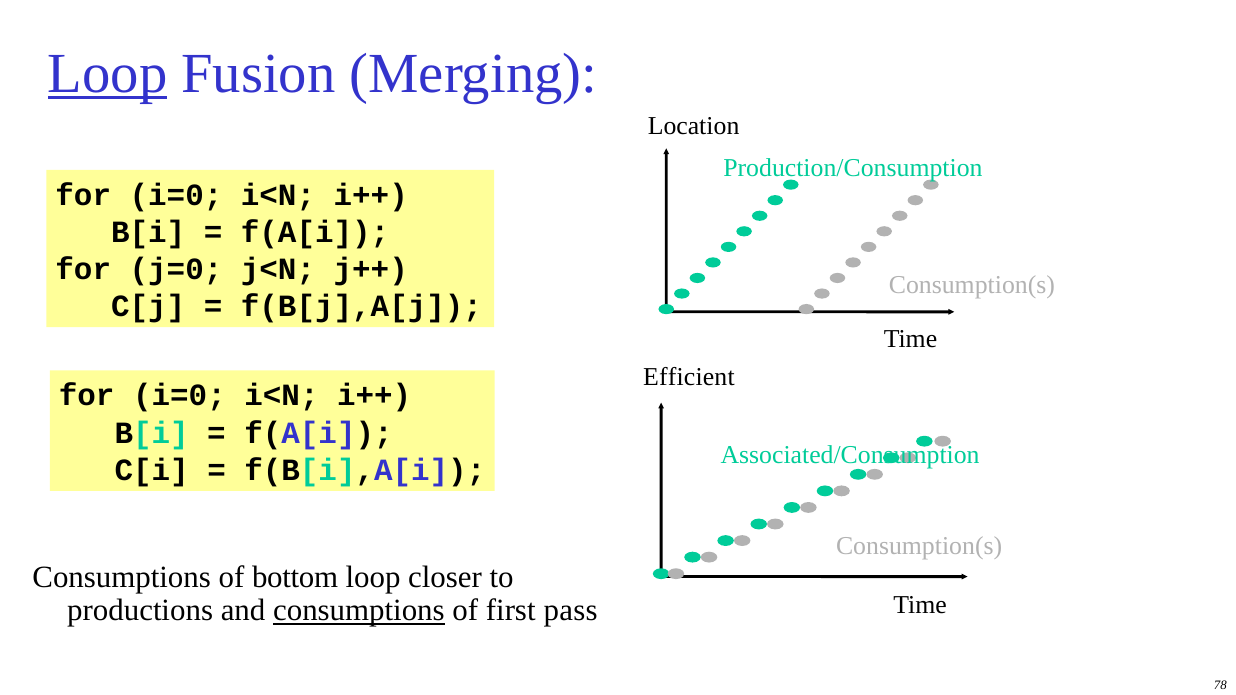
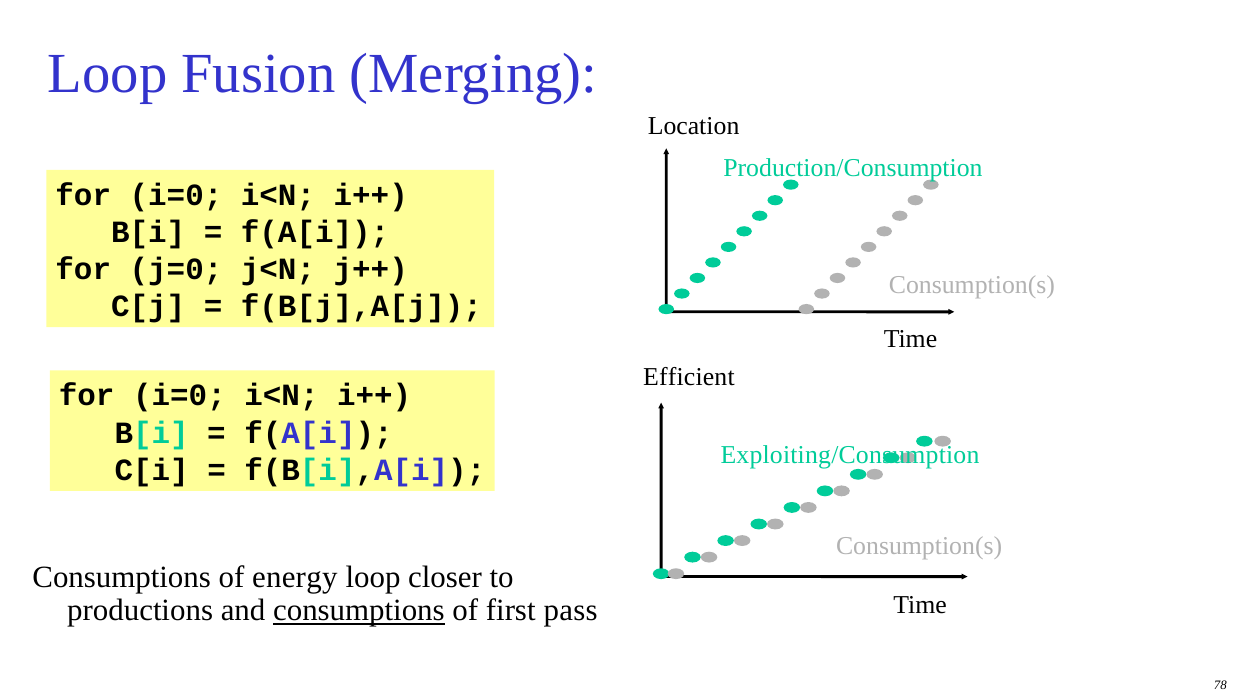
Loop underline: present -> none (108, 73)
Associated/Consumption: Associated/Consumption -> Exploiting/Consumption (850, 455)
bottom: bottom -> energy (295, 577)
